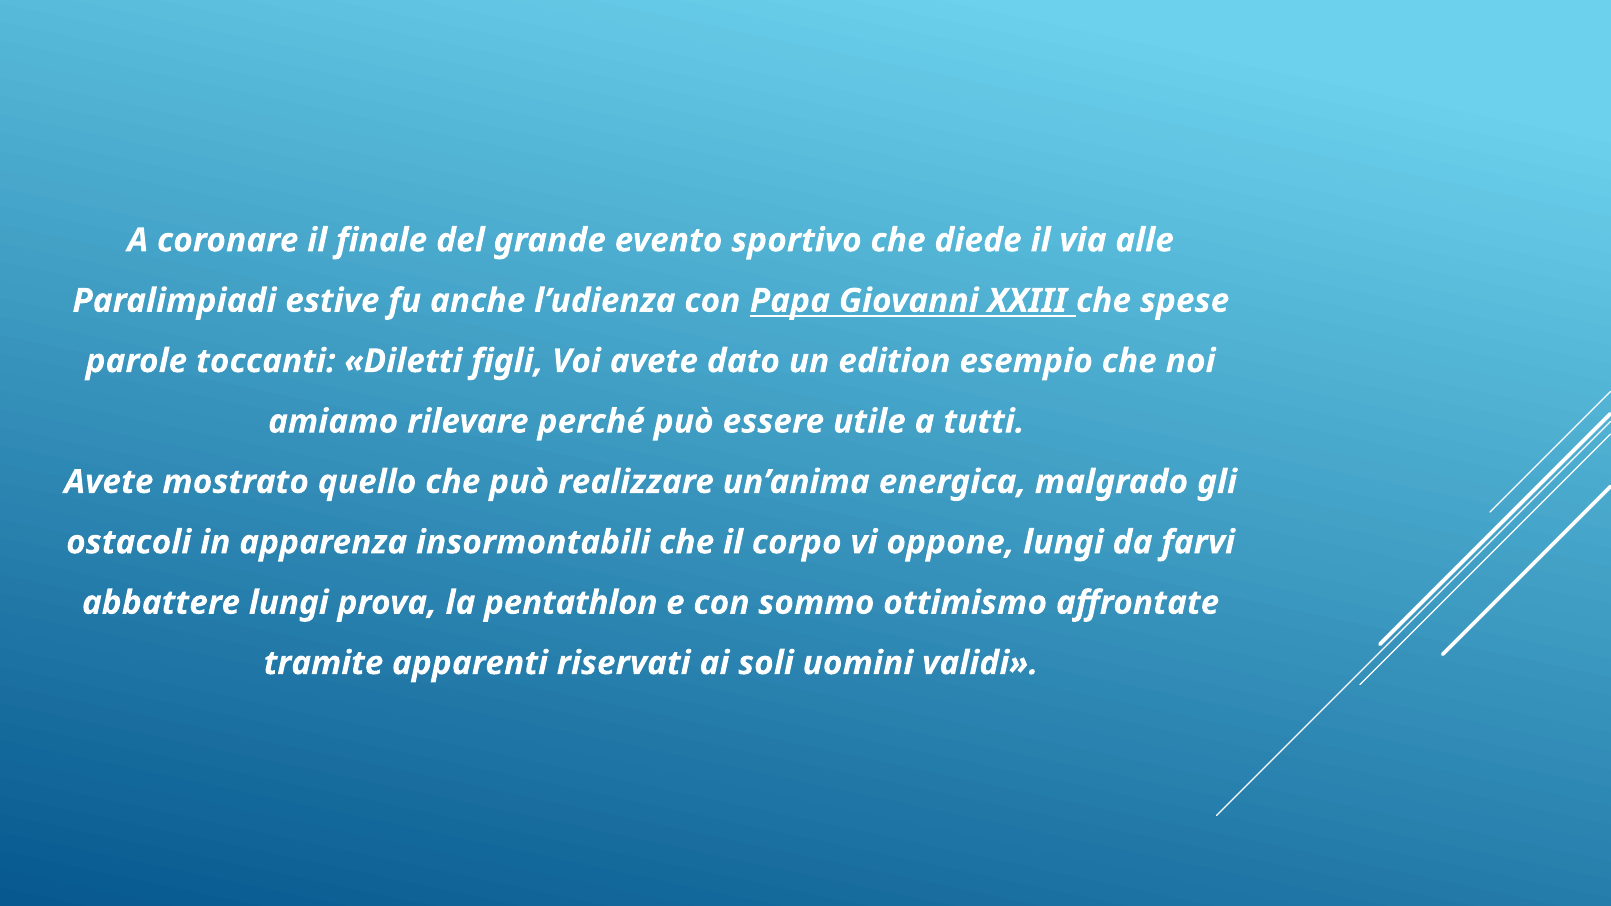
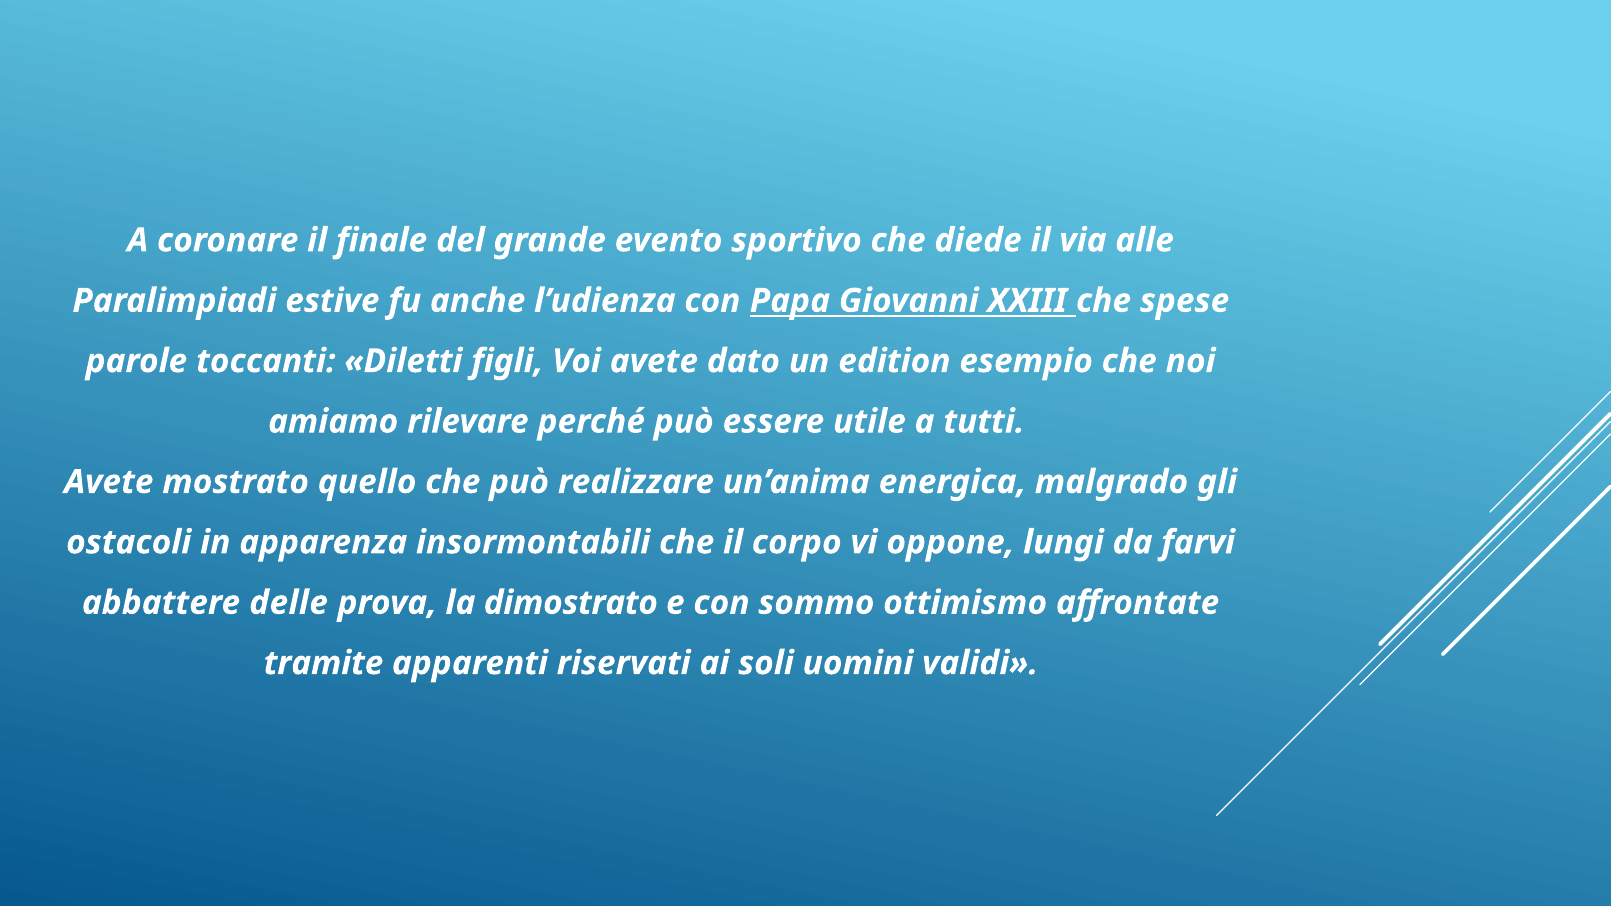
abbattere lungi: lungi -> delle (289, 603)
pentathlon: pentathlon -> dimostrato (571, 603)
